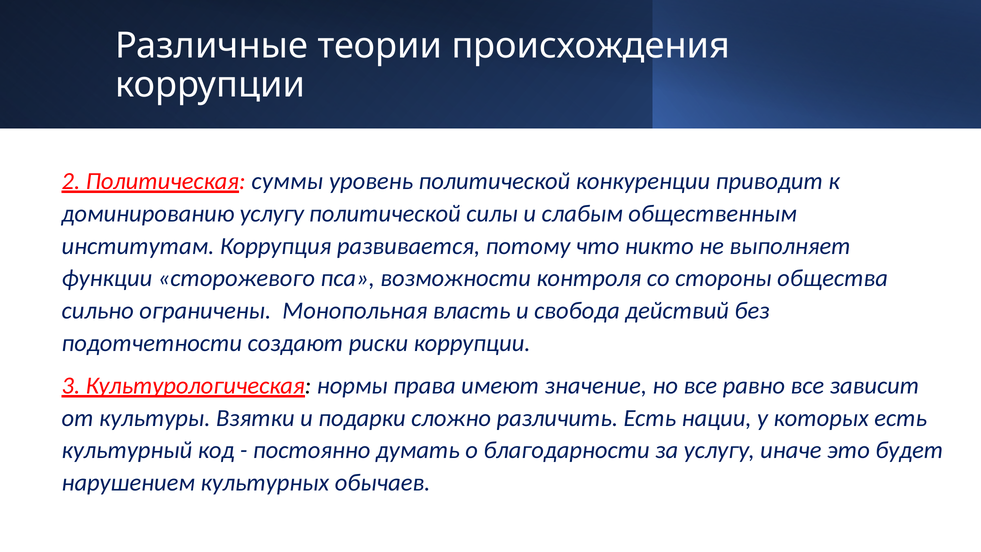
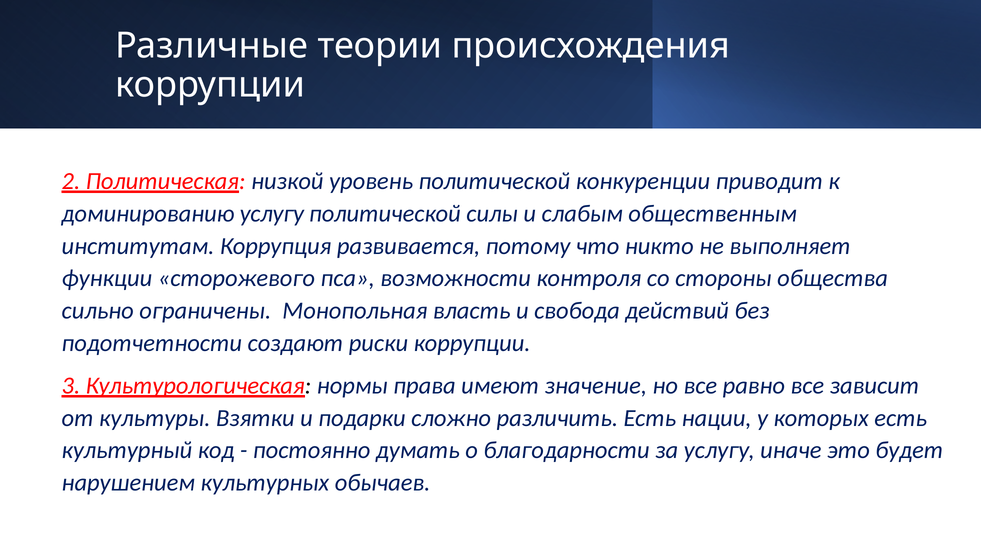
суммы: суммы -> низкой (287, 181)
